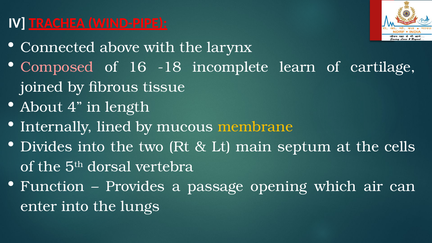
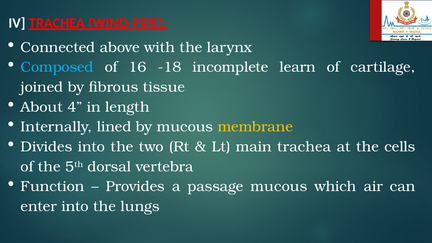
Composed colour: pink -> light blue (57, 67)
main septum: septum -> trachea (304, 147)
passage opening: opening -> mucous (279, 186)
